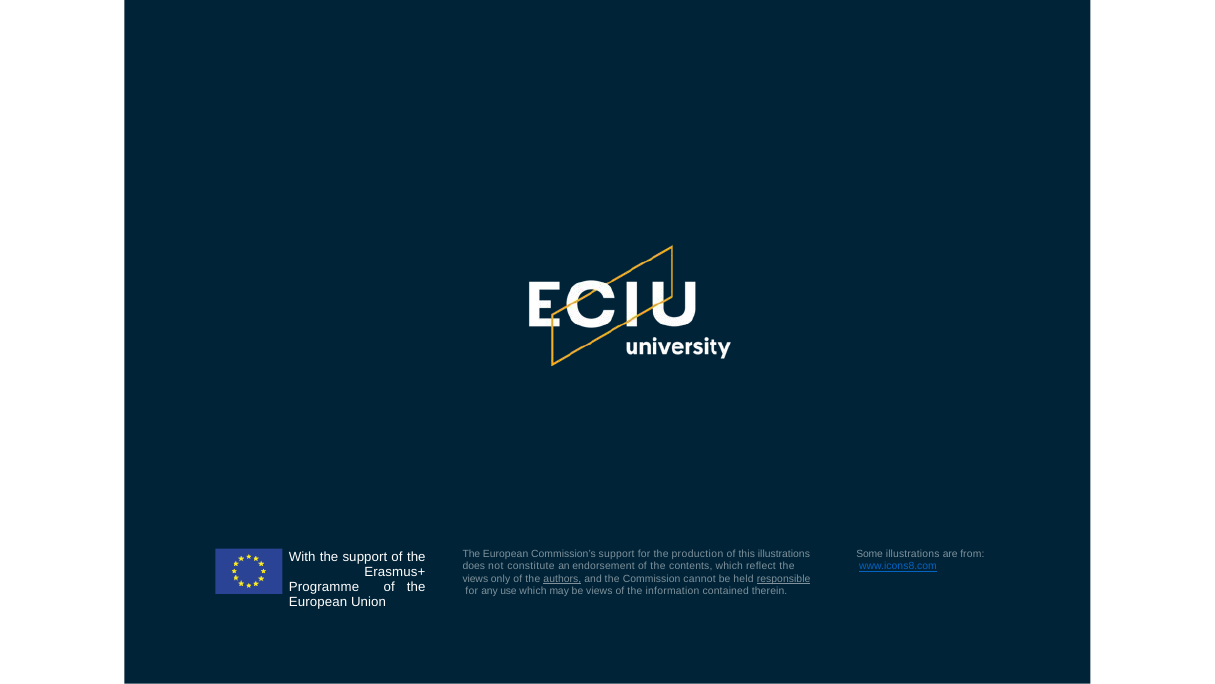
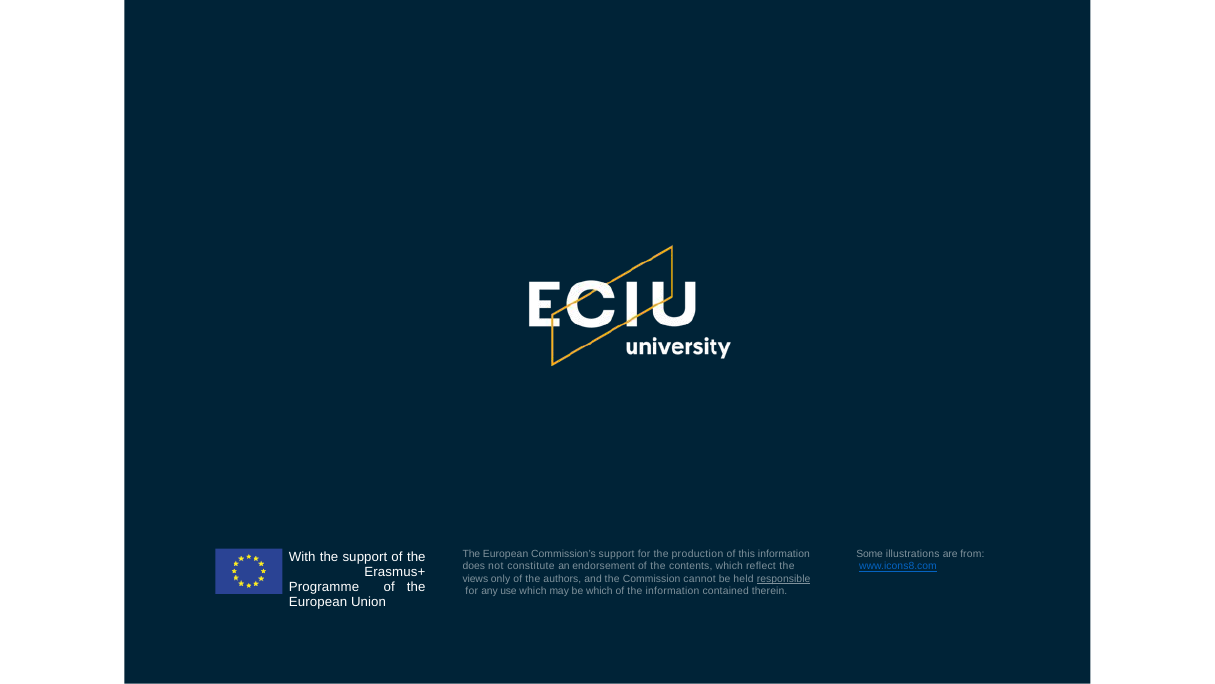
this illustrations: illustrations -> information (784, 553)
authors underline: present -> none (562, 578)
be views: views -> which (599, 591)
